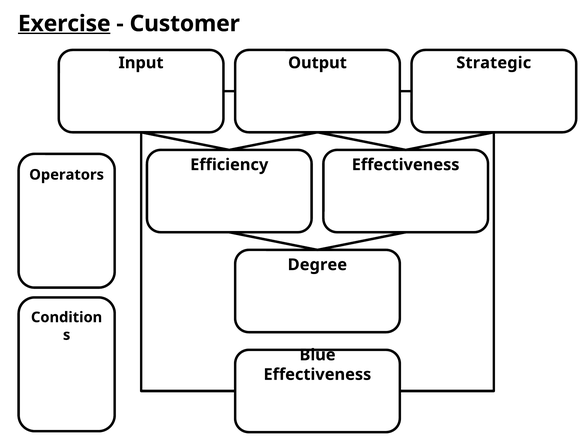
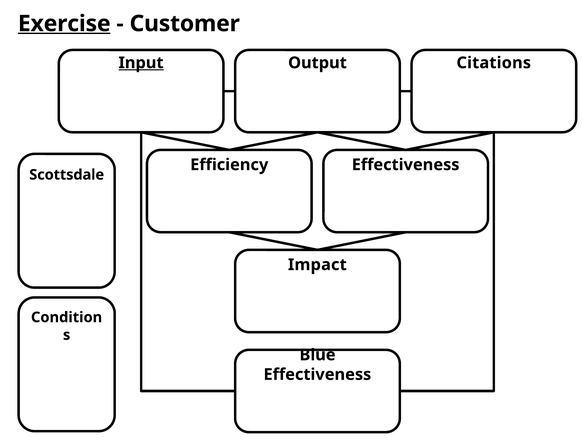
Input underline: none -> present (141, 63)
Strategic: Strategic -> Citations (494, 63)
Operators: Operators -> Scottsdale (67, 175)
Degree: Degree -> Impact (317, 265)
